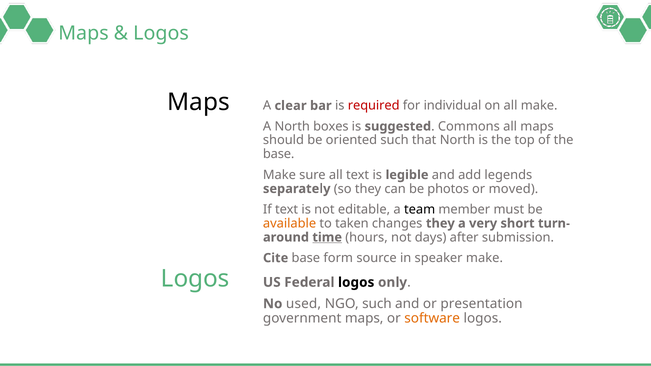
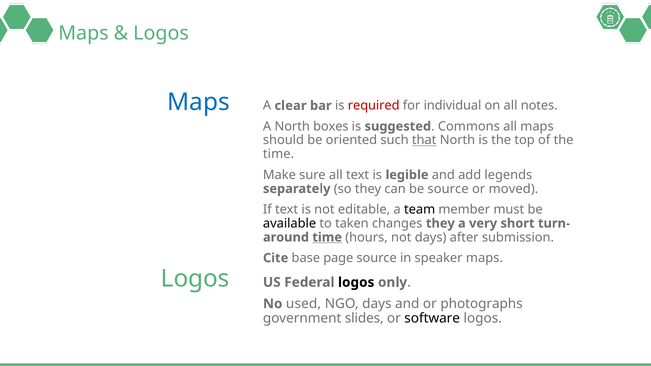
Maps colour: black -> blue (198, 102)
all make: make -> notes (539, 106)
that underline: none -> present (424, 140)
base: base -> time (279, 154)
be photos: photos -> source (448, 189)
available colour: orange -> black (290, 223)
form: form -> page (338, 258)
speaker make: make -> maps (484, 258)
NGO such: such -> days (377, 304)
presentation: presentation -> photographs (482, 304)
government maps: maps -> slides (364, 319)
software colour: orange -> black (432, 319)
